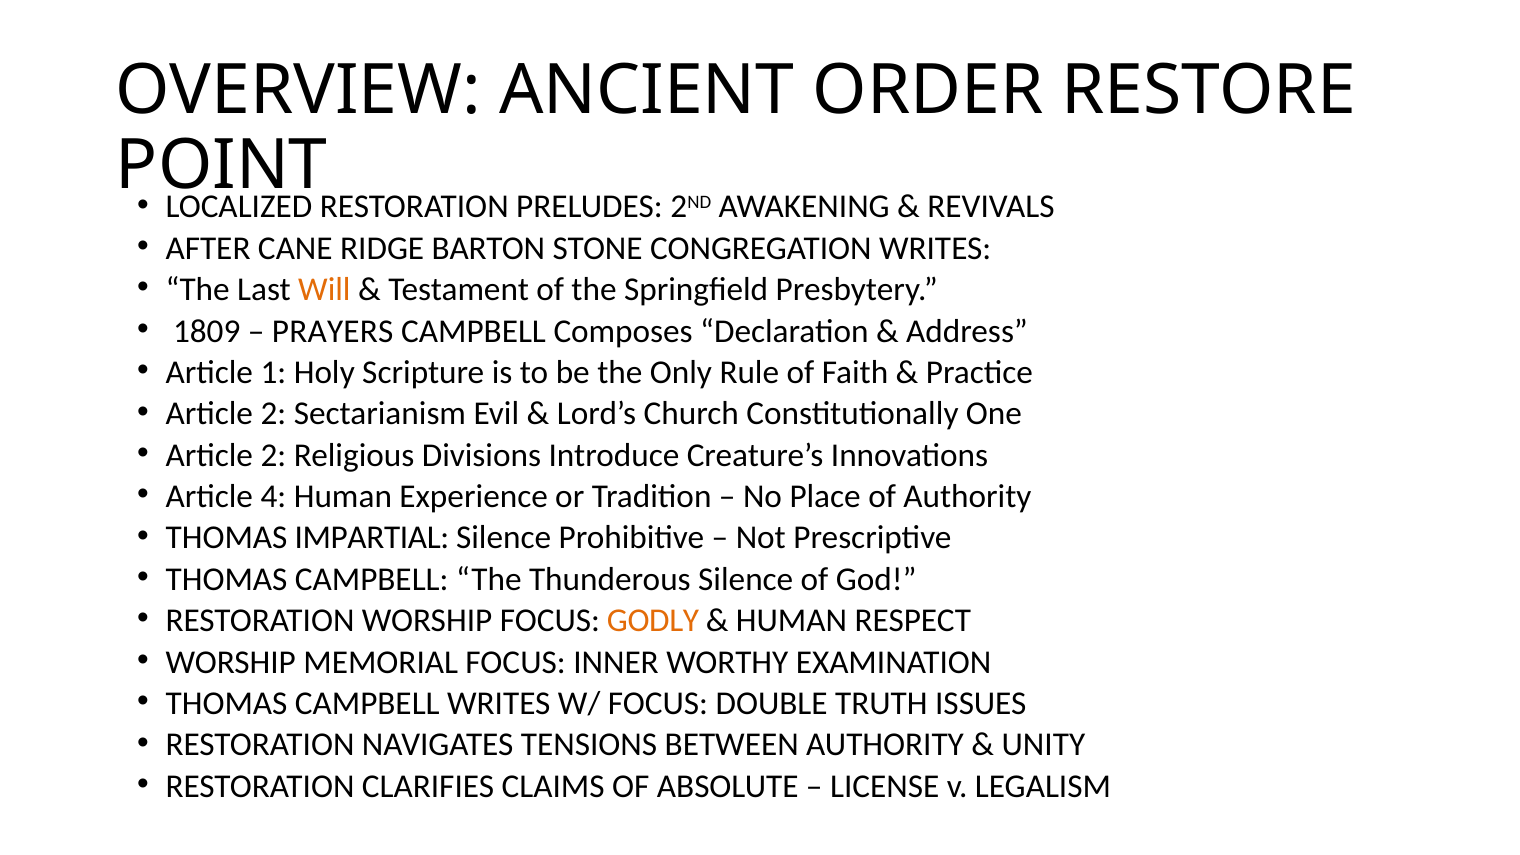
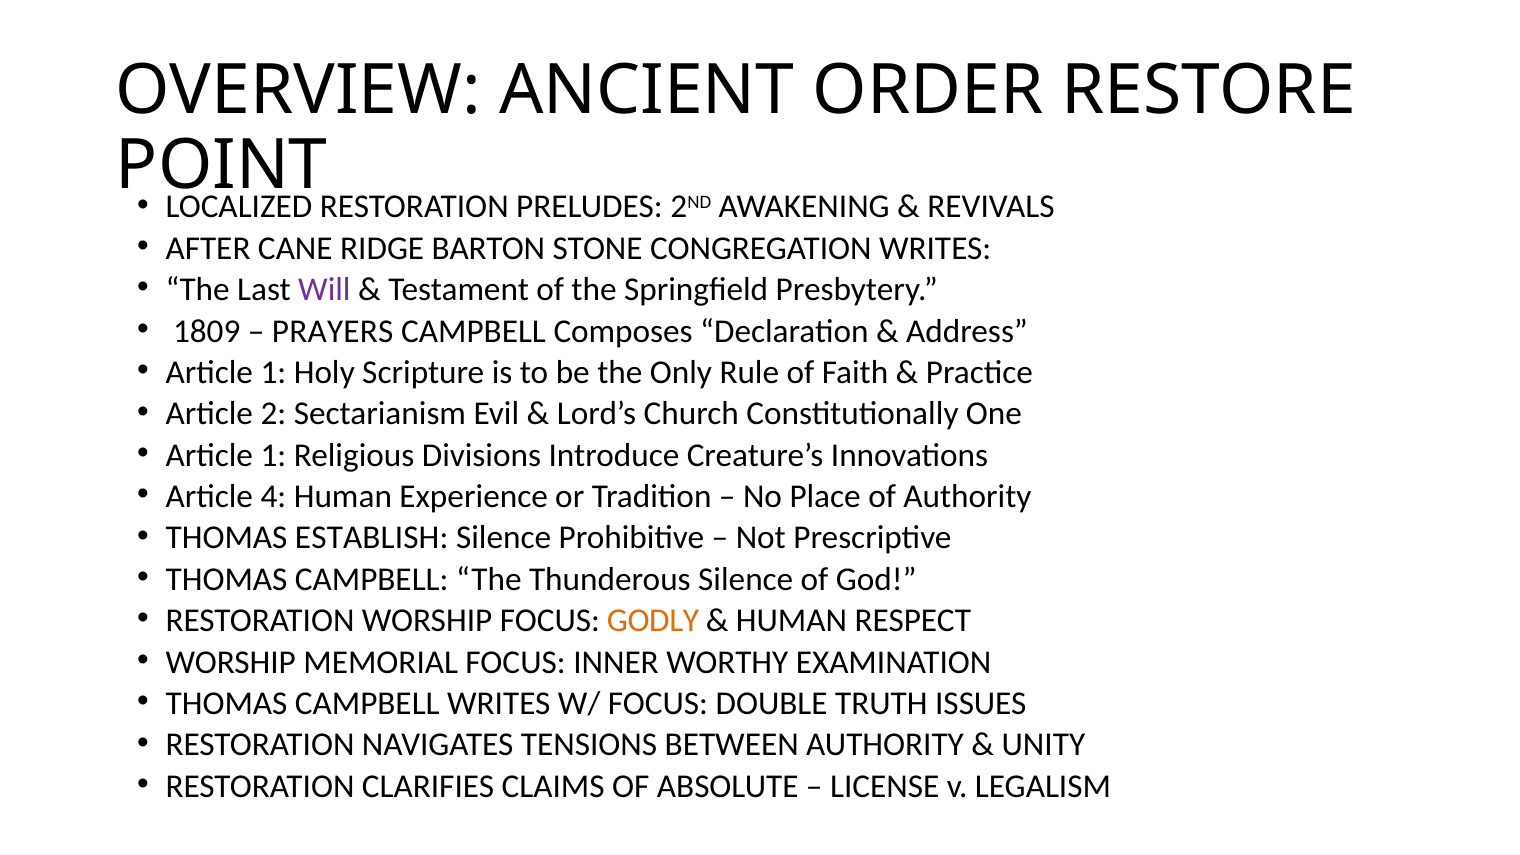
Will colour: orange -> purple (324, 290)
2: 2 -> 1 (273, 455)
IMPARTIAL: IMPARTIAL -> ESTABLISH (372, 538)
